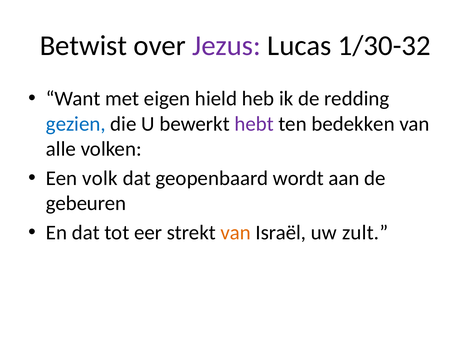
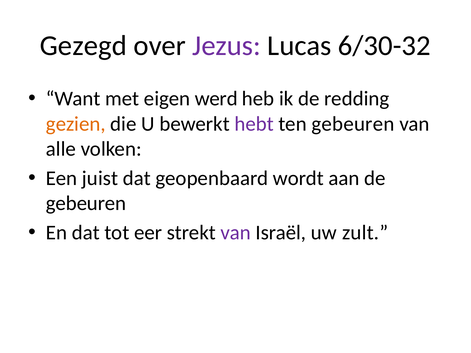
Betwist: Betwist -> Gezegd (83, 46)
1/30-32: 1/30-32 -> 6/30-32 (384, 46)
hield: hield -> werd (216, 99)
gezien colour: blue -> orange (76, 124)
ten bedekken: bedekken -> gebeuren (353, 124)
volk: volk -> juist (100, 178)
van colour: orange -> purple (236, 233)
